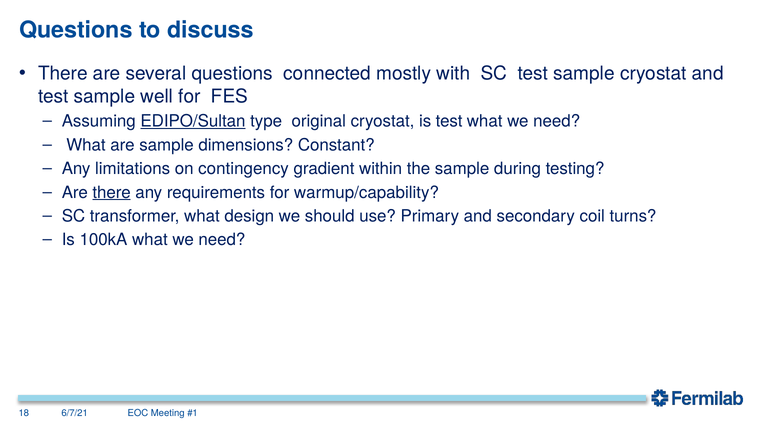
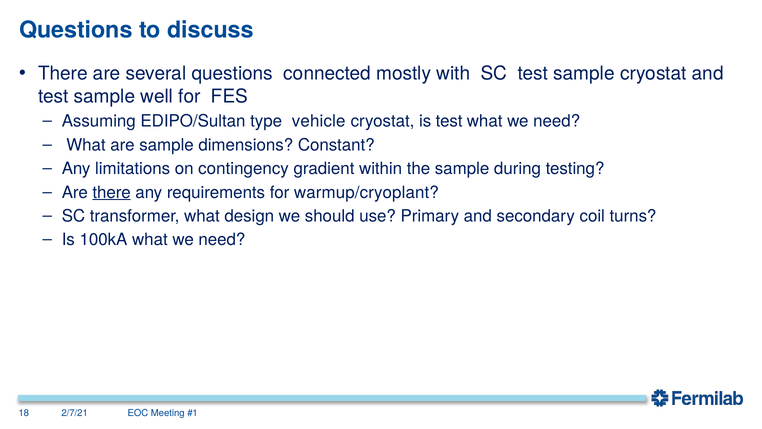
EDIPO/Sultan underline: present -> none (193, 121)
original: original -> vehicle (319, 121)
warmup/capability: warmup/capability -> warmup/cryoplant (366, 192)
6/7/21: 6/7/21 -> 2/7/21 (75, 413)
